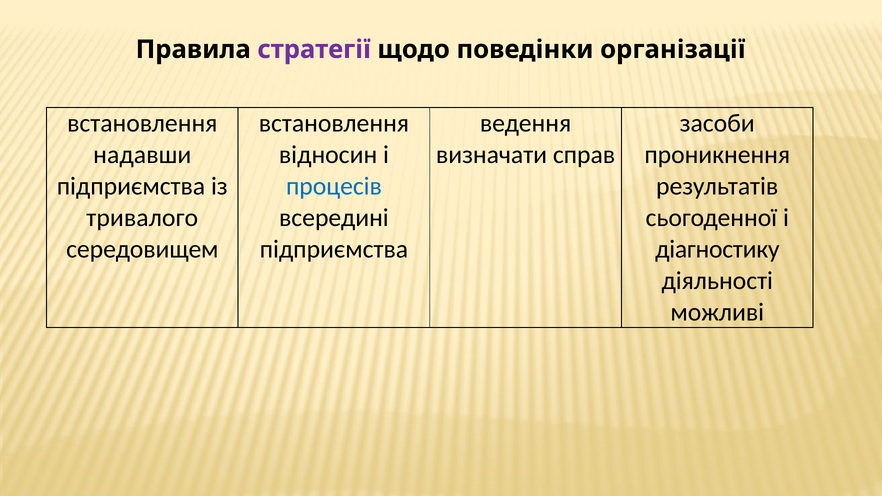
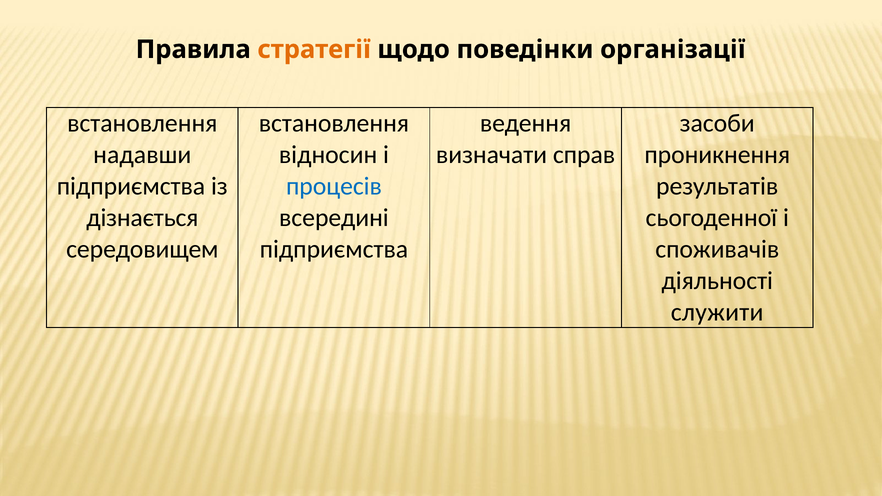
стратегії colour: purple -> orange (314, 49)
тривалого: тривалого -> дізнається (142, 218)
діагностику: діагностику -> споживачів (717, 249)
можливі: можливі -> служити (717, 312)
